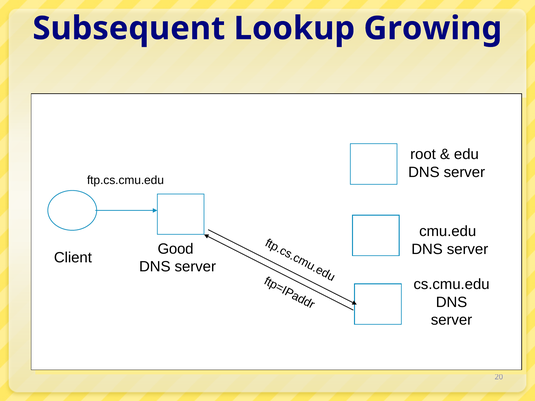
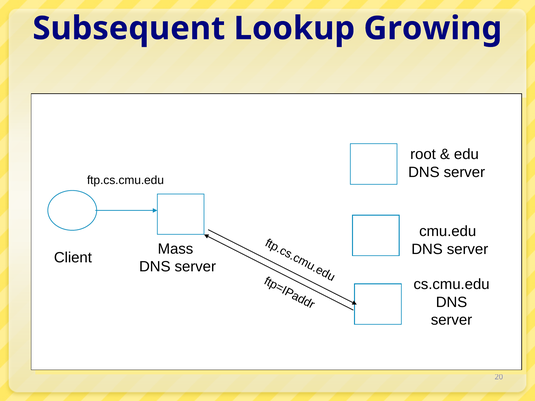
Good: Good -> Mass (175, 249)
